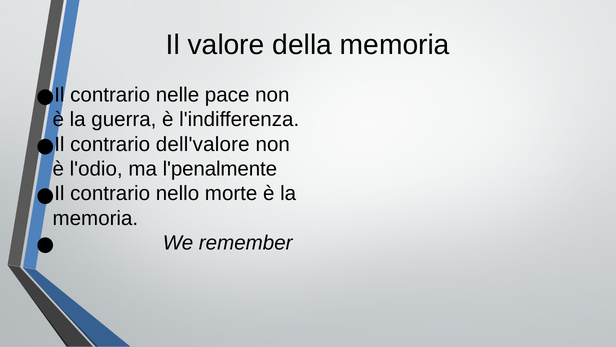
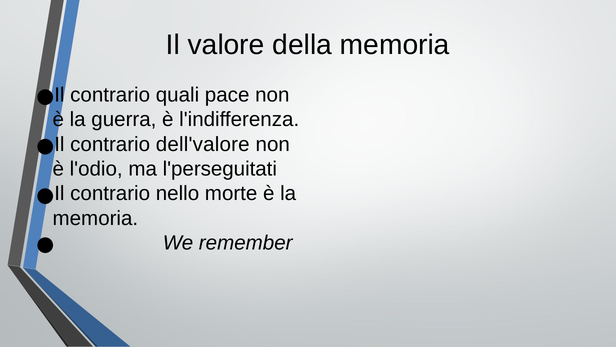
nelle: nelle -> quali (177, 95)
l'penalmente: l'penalmente -> l'perseguitati (220, 169)
